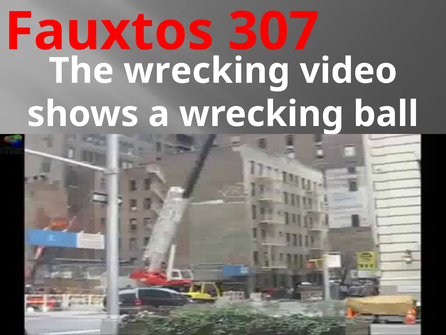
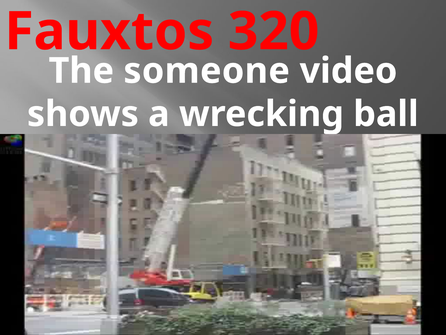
307: 307 -> 320 (274, 32)
The wrecking: wrecking -> someone (207, 71)
